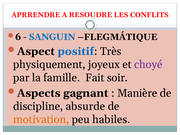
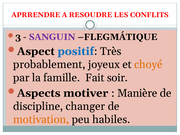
6: 6 -> 3 (18, 37)
SANGUIN colour: blue -> purple (52, 37)
physiquement: physiquement -> probablement (49, 65)
choyé colour: purple -> orange (148, 65)
gagnant: gagnant -> motiver (86, 93)
absurde: absurde -> changer (85, 106)
